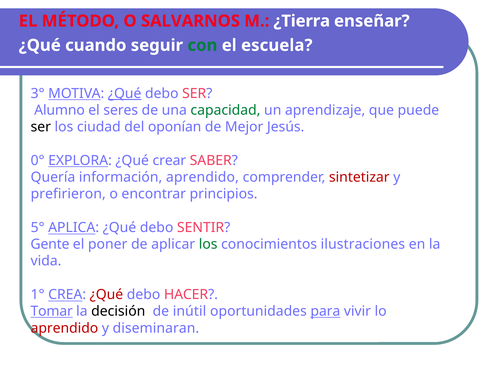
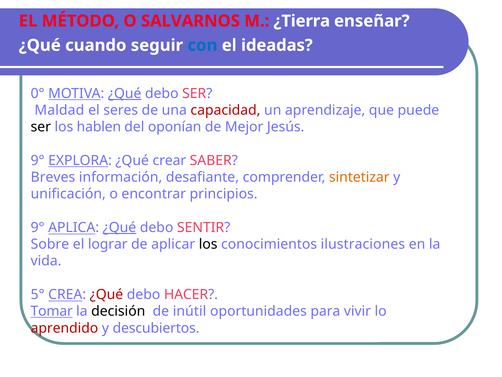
con colour: green -> blue (202, 45)
escuela: escuela -> ideadas (277, 45)
3°: 3° -> 0° (38, 93)
Alumno: Alumno -> Maldad (59, 110)
capacidad colour: green -> red (225, 110)
ciudad: ciudad -> hablen (99, 127)
0°: 0° -> 9° (38, 160)
Quería: Quería -> Breves (53, 177)
información aprendido: aprendido -> desafiante (202, 177)
sintetizar colour: red -> orange (359, 177)
prefirieron: prefirieron -> unificación (68, 194)
5°: 5° -> 9° (38, 227)
¿Qué underline: none -> present (120, 227)
Gente: Gente -> Sobre (50, 244)
poner: poner -> lograr (108, 244)
los colour: green -> black (208, 244)
1°: 1° -> 5° (38, 294)
para underline: present -> none (325, 311)
diseminaran: diseminaran -> descubiertos (156, 328)
